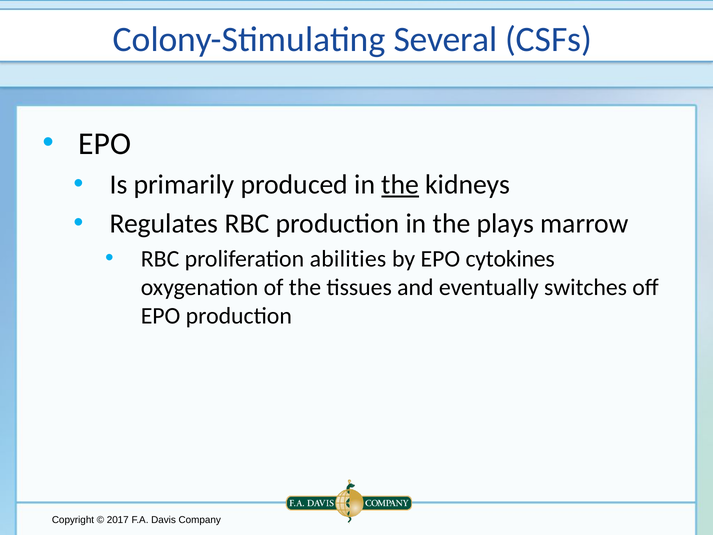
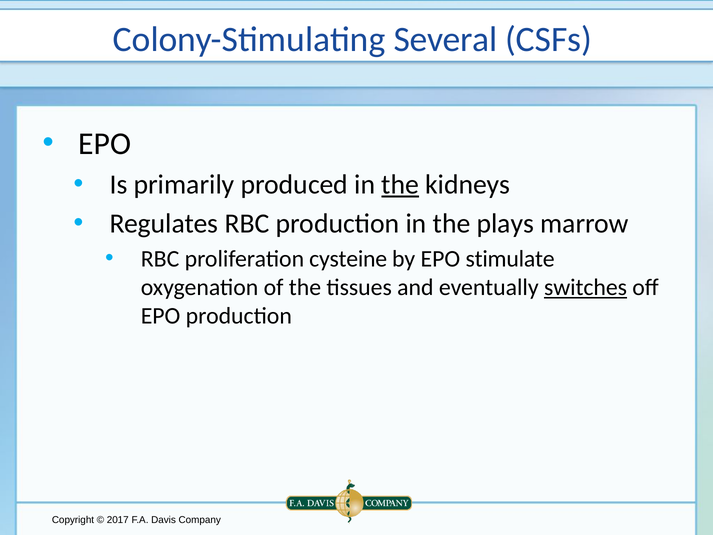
abilities: abilities -> cysteine (348, 259)
cytokines: cytokines -> stimulate (510, 259)
switches underline: none -> present (586, 287)
